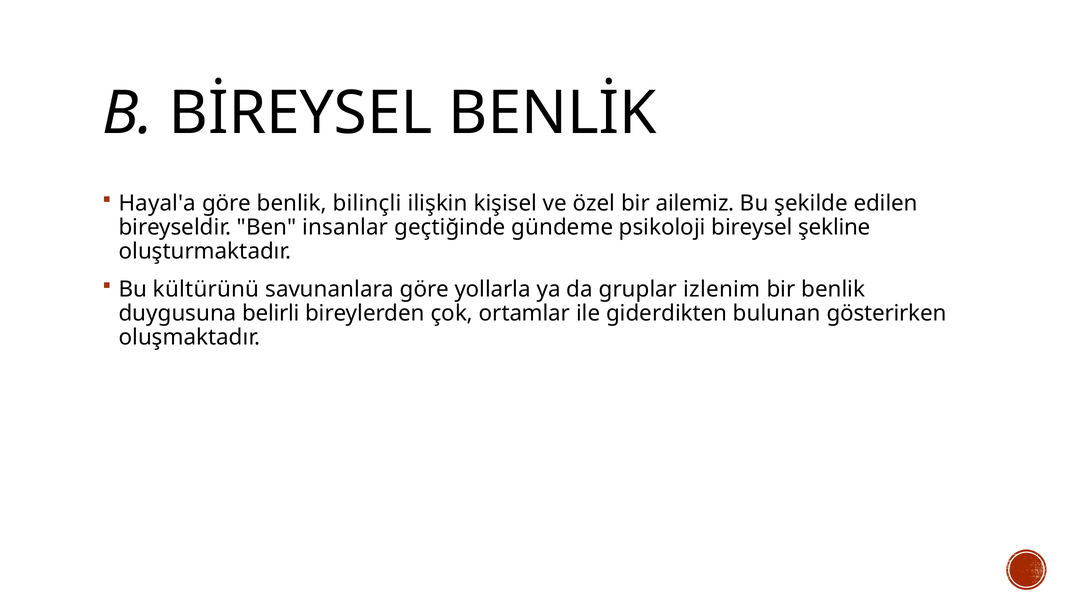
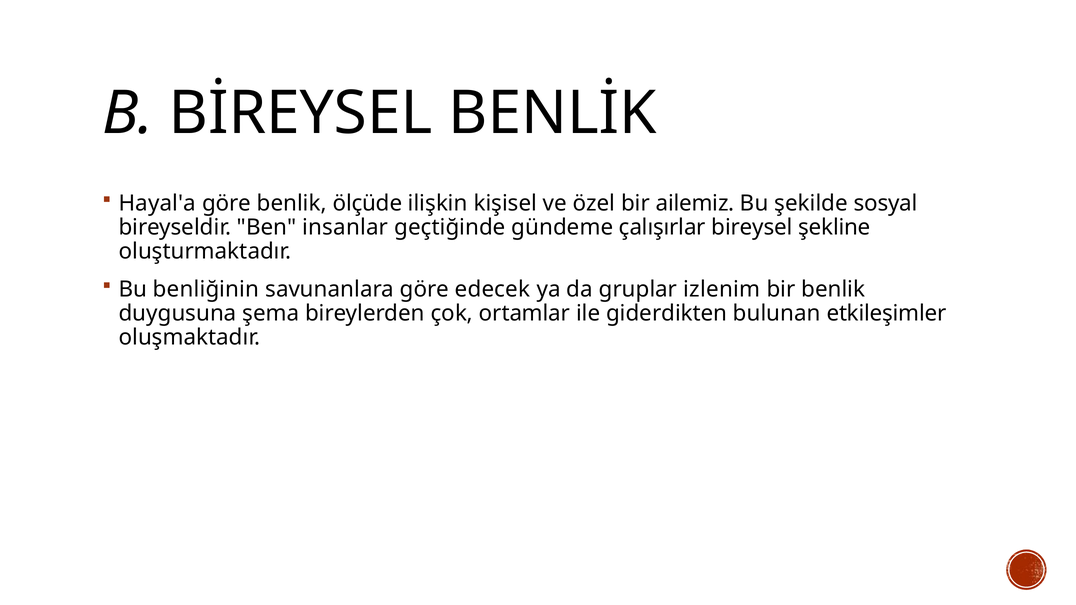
bilinçli: bilinçli -> ölçüde (367, 203)
edilen: edilen -> sosyal (886, 203)
psikoloji: psikoloji -> çalışırlar (662, 227)
kültürünü: kültürünü -> benliğinin (206, 289)
yollarla: yollarla -> edecek (493, 289)
belirli: belirli -> şema (271, 314)
gösterirken: gösterirken -> etkileşimler (887, 314)
